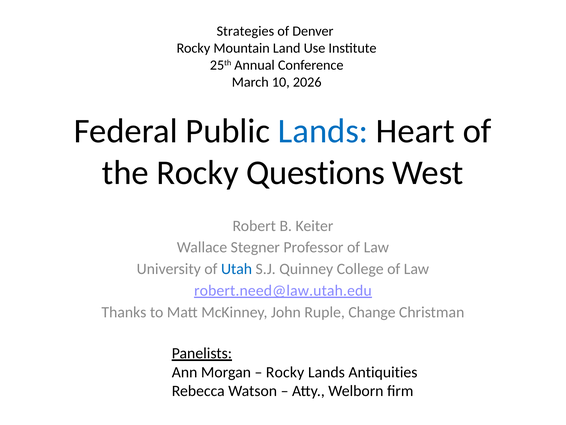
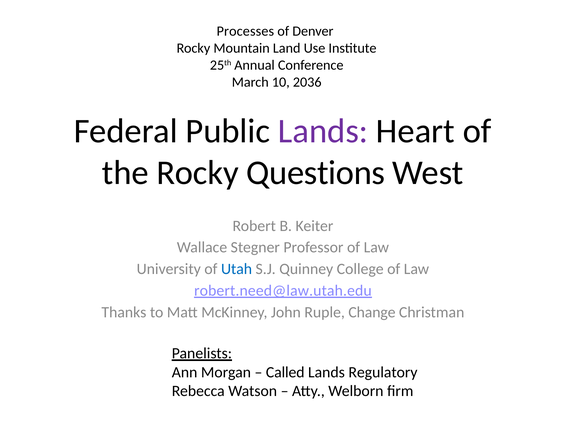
Strategies: Strategies -> Processes (245, 31)
2026: 2026 -> 2036 (307, 82)
Lands colour: blue -> purple (323, 131)
Rocky: Rocky -> Called (285, 372)
Antiquities: Antiquities -> Regulatory (383, 372)
